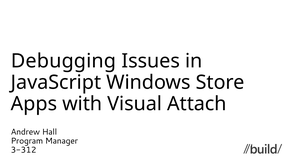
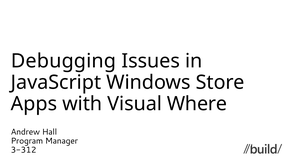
Attach: Attach -> Where (197, 104)
